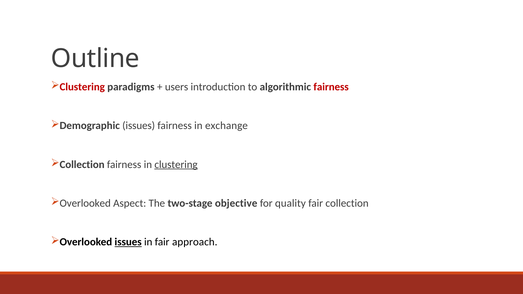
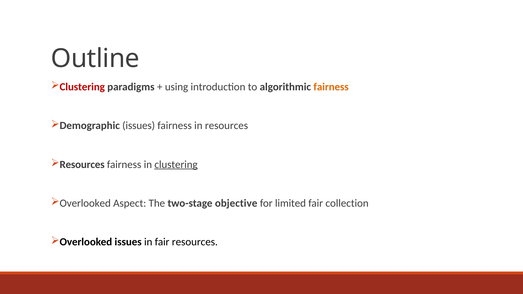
users: users -> using (177, 87)
fairness colour: red -> orange (331, 87)
in exchange: exchange -> resources (227, 126)
Collection: Collection -> Resources (82, 165)
quality: quality -> limited (290, 203)
issues underline: present -> none (128, 242)
fair approach: approach -> resources (195, 242)
